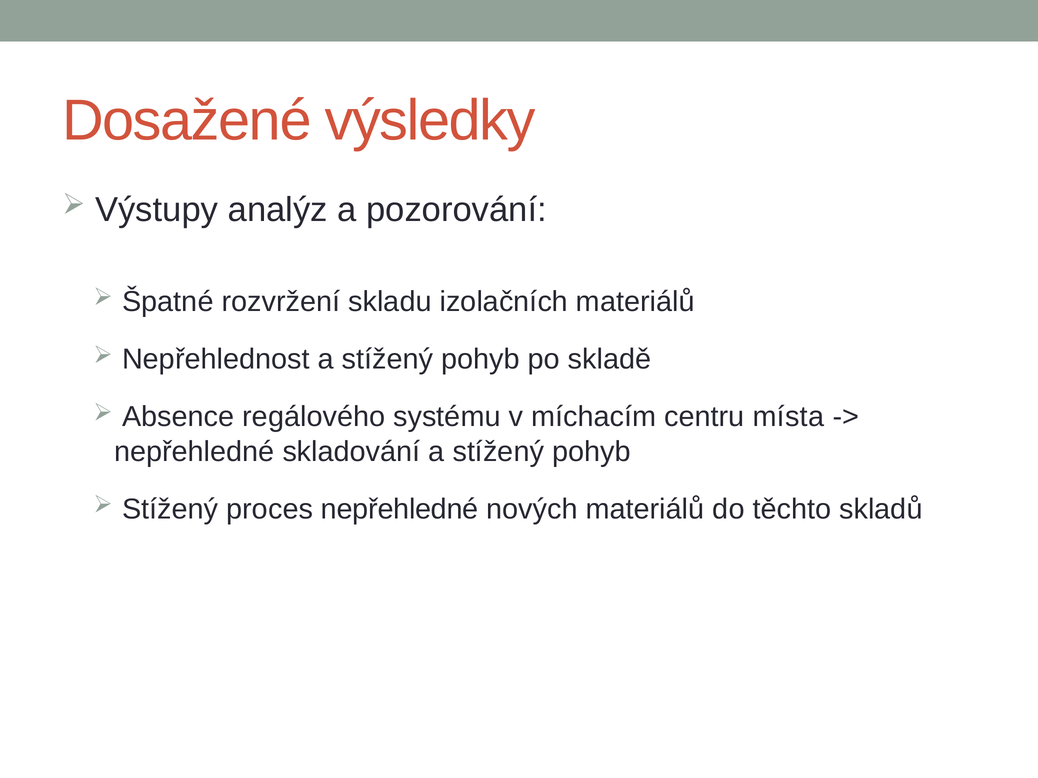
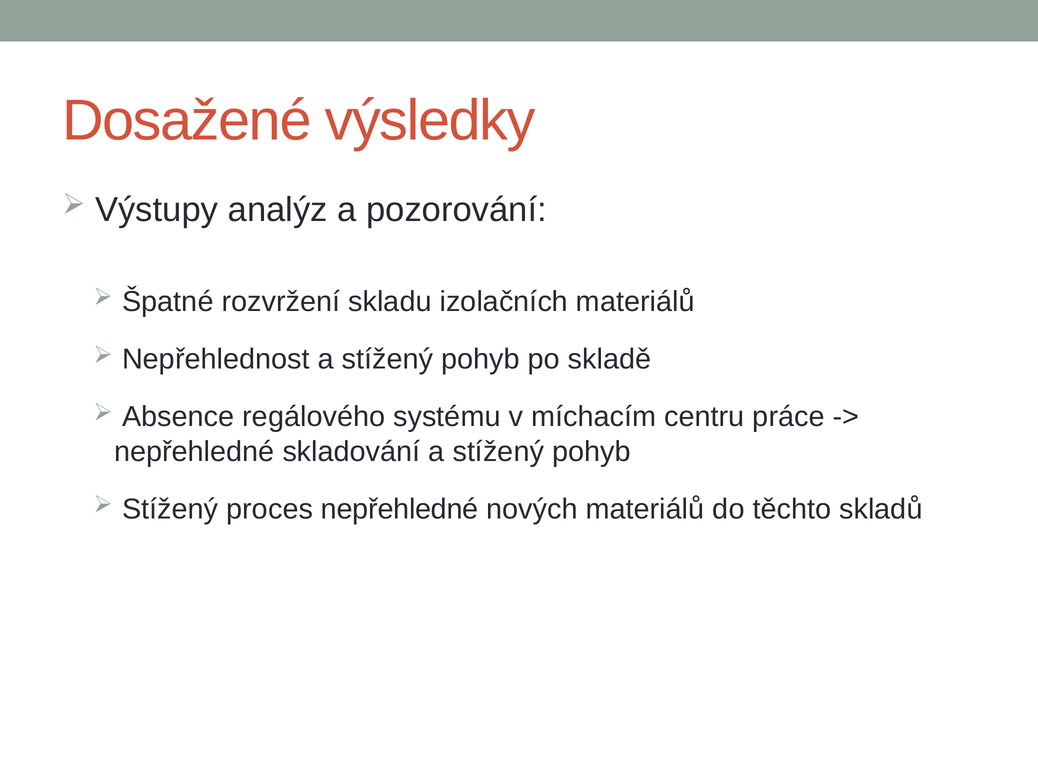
místa: místa -> práce (789, 417)
